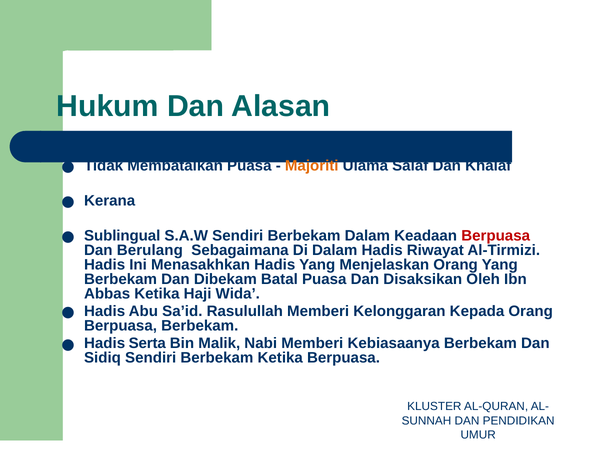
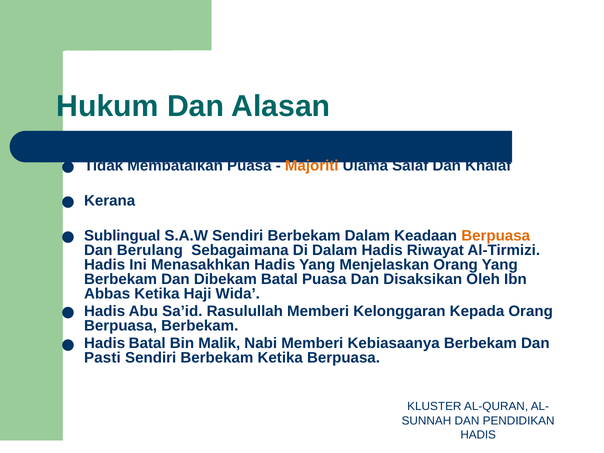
Berpuasa colour: red -> orange (496, 236)
Hadis Serta: Serta -> Batal (147, 343)
Sidiq: Sidiq -> Pasti (102, 358)
UMUR: UMUR -> HADIS (478, 435)
